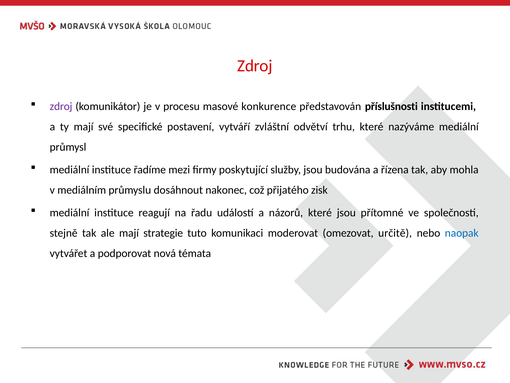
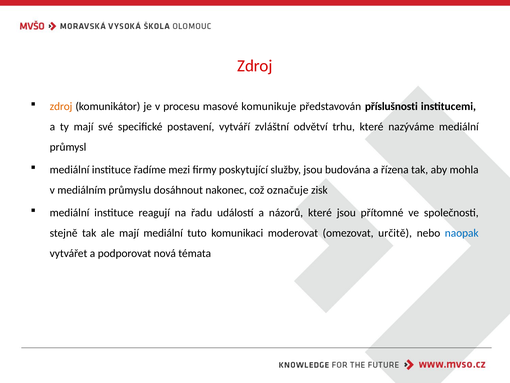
zdroj colour: purple -> orange (61, 106)
konkurence: konkurence -> komunikuje (269, 106)
přijatého: přijatého -> označuje (288, 190)
mají strategie: strategie -> mediální (163, 233)
